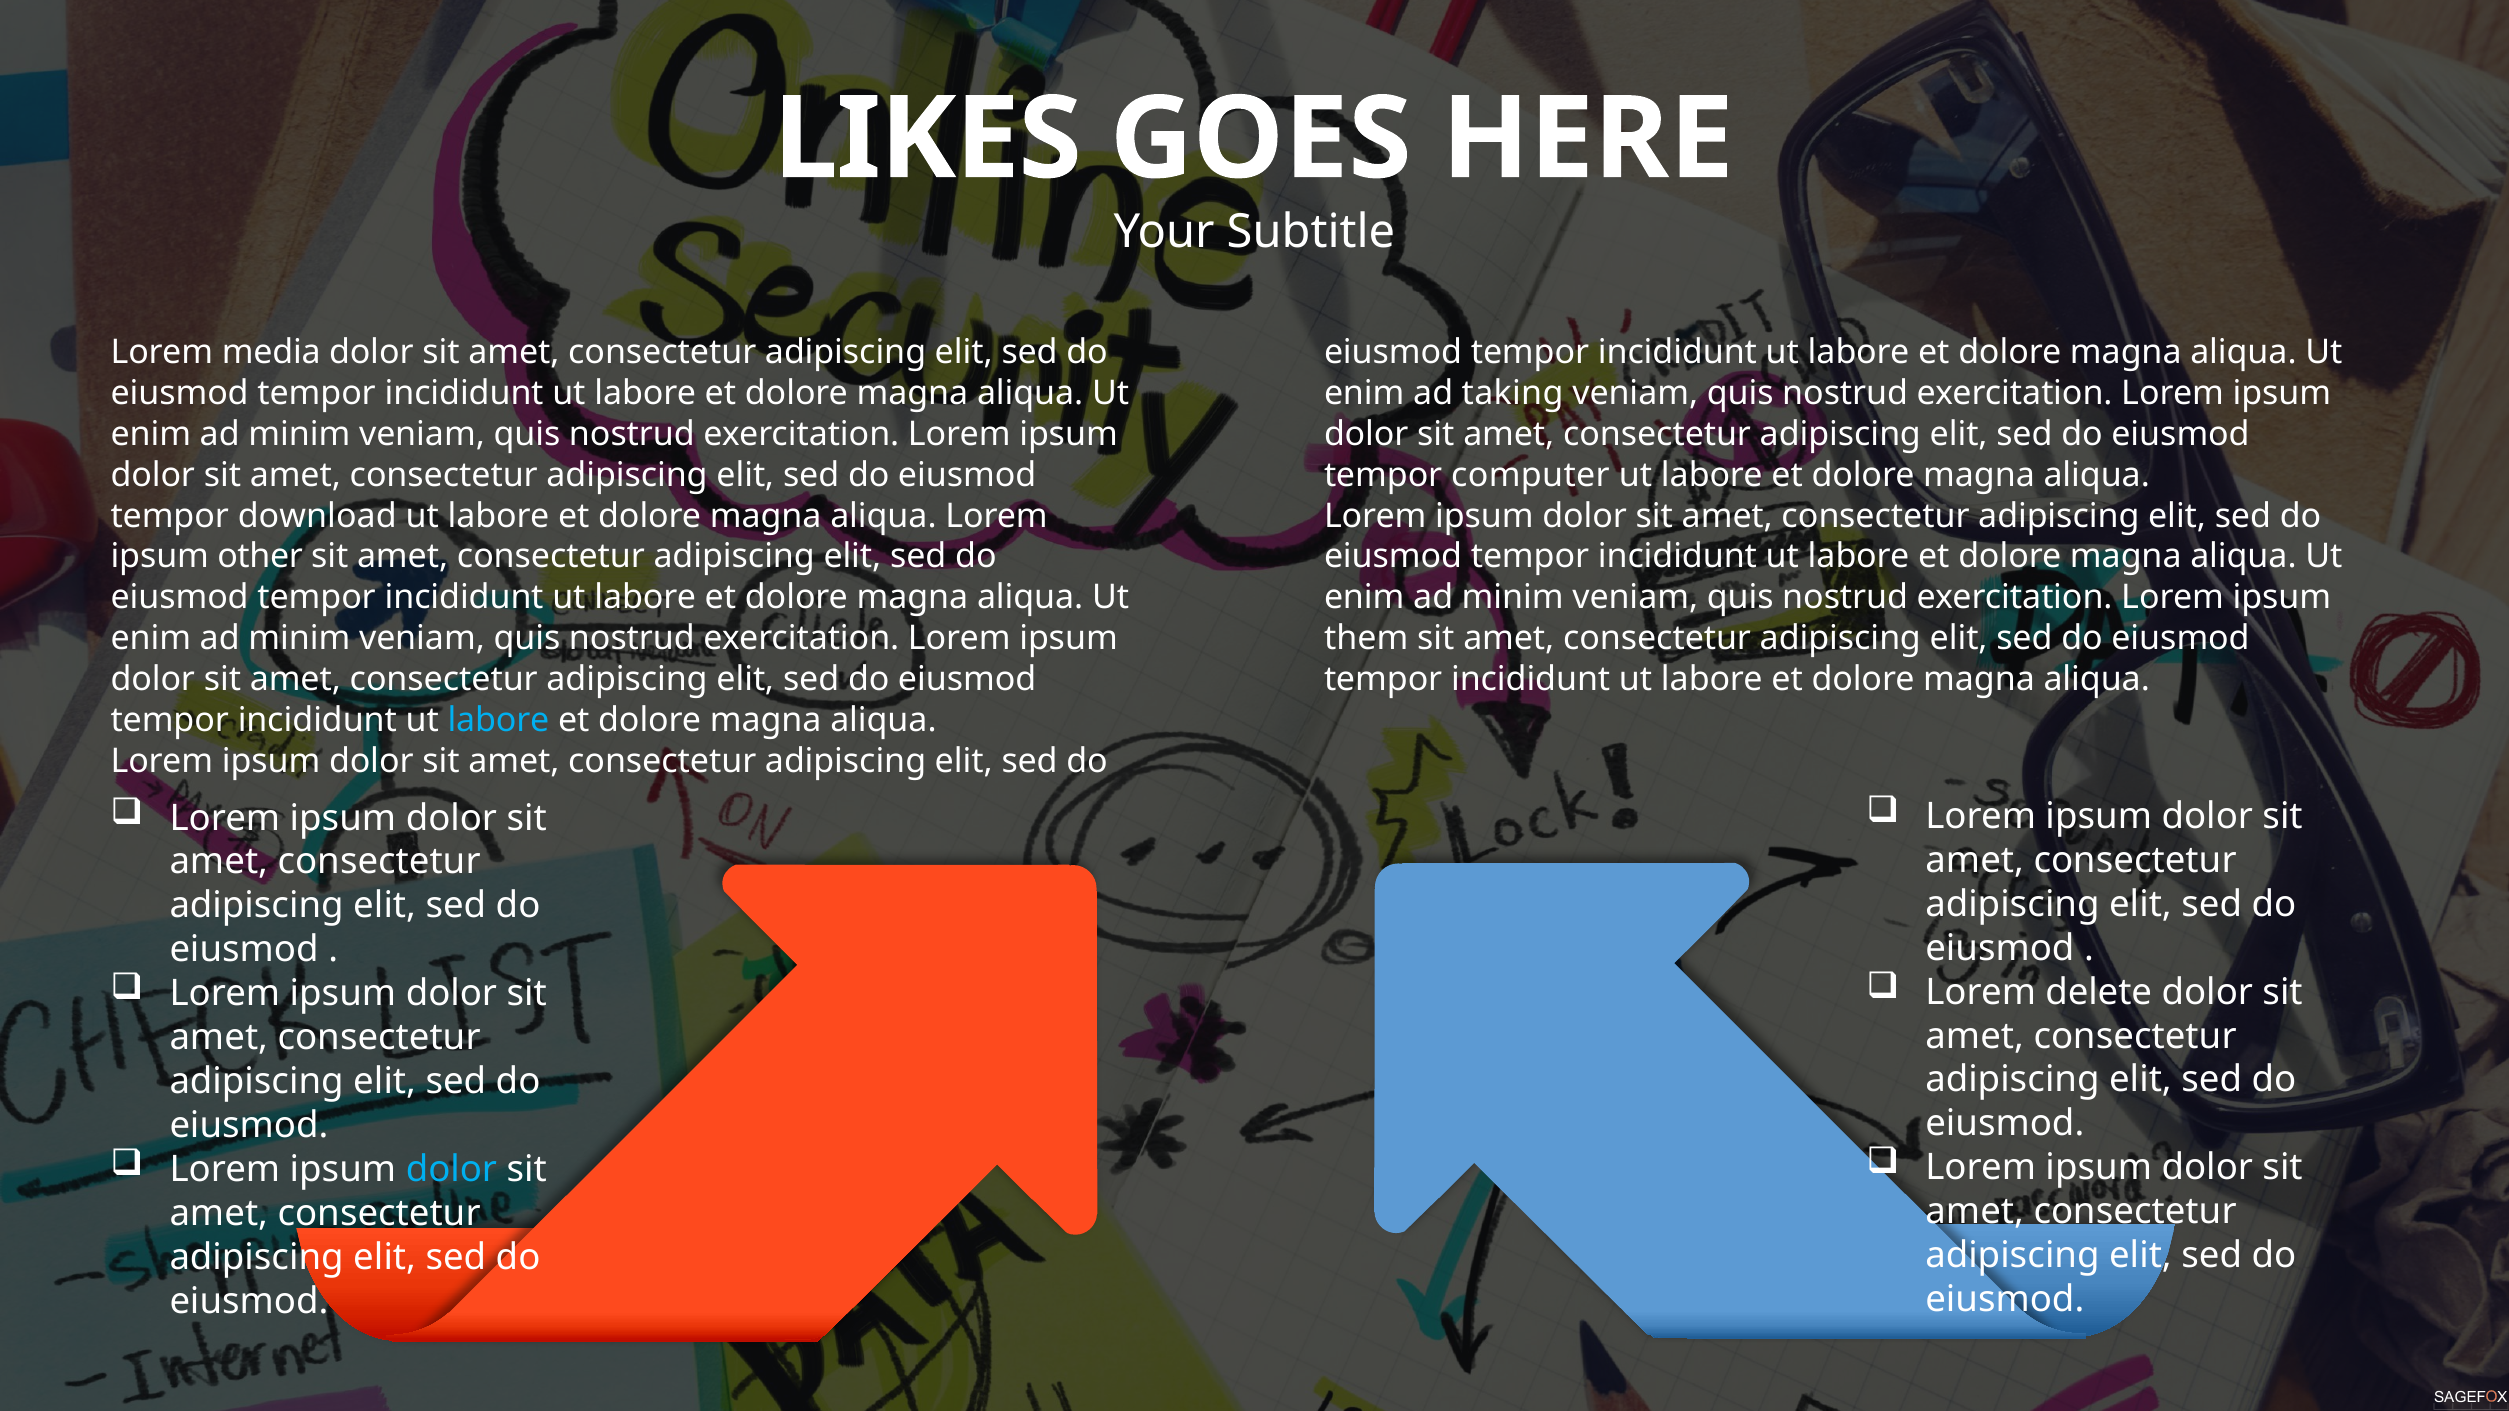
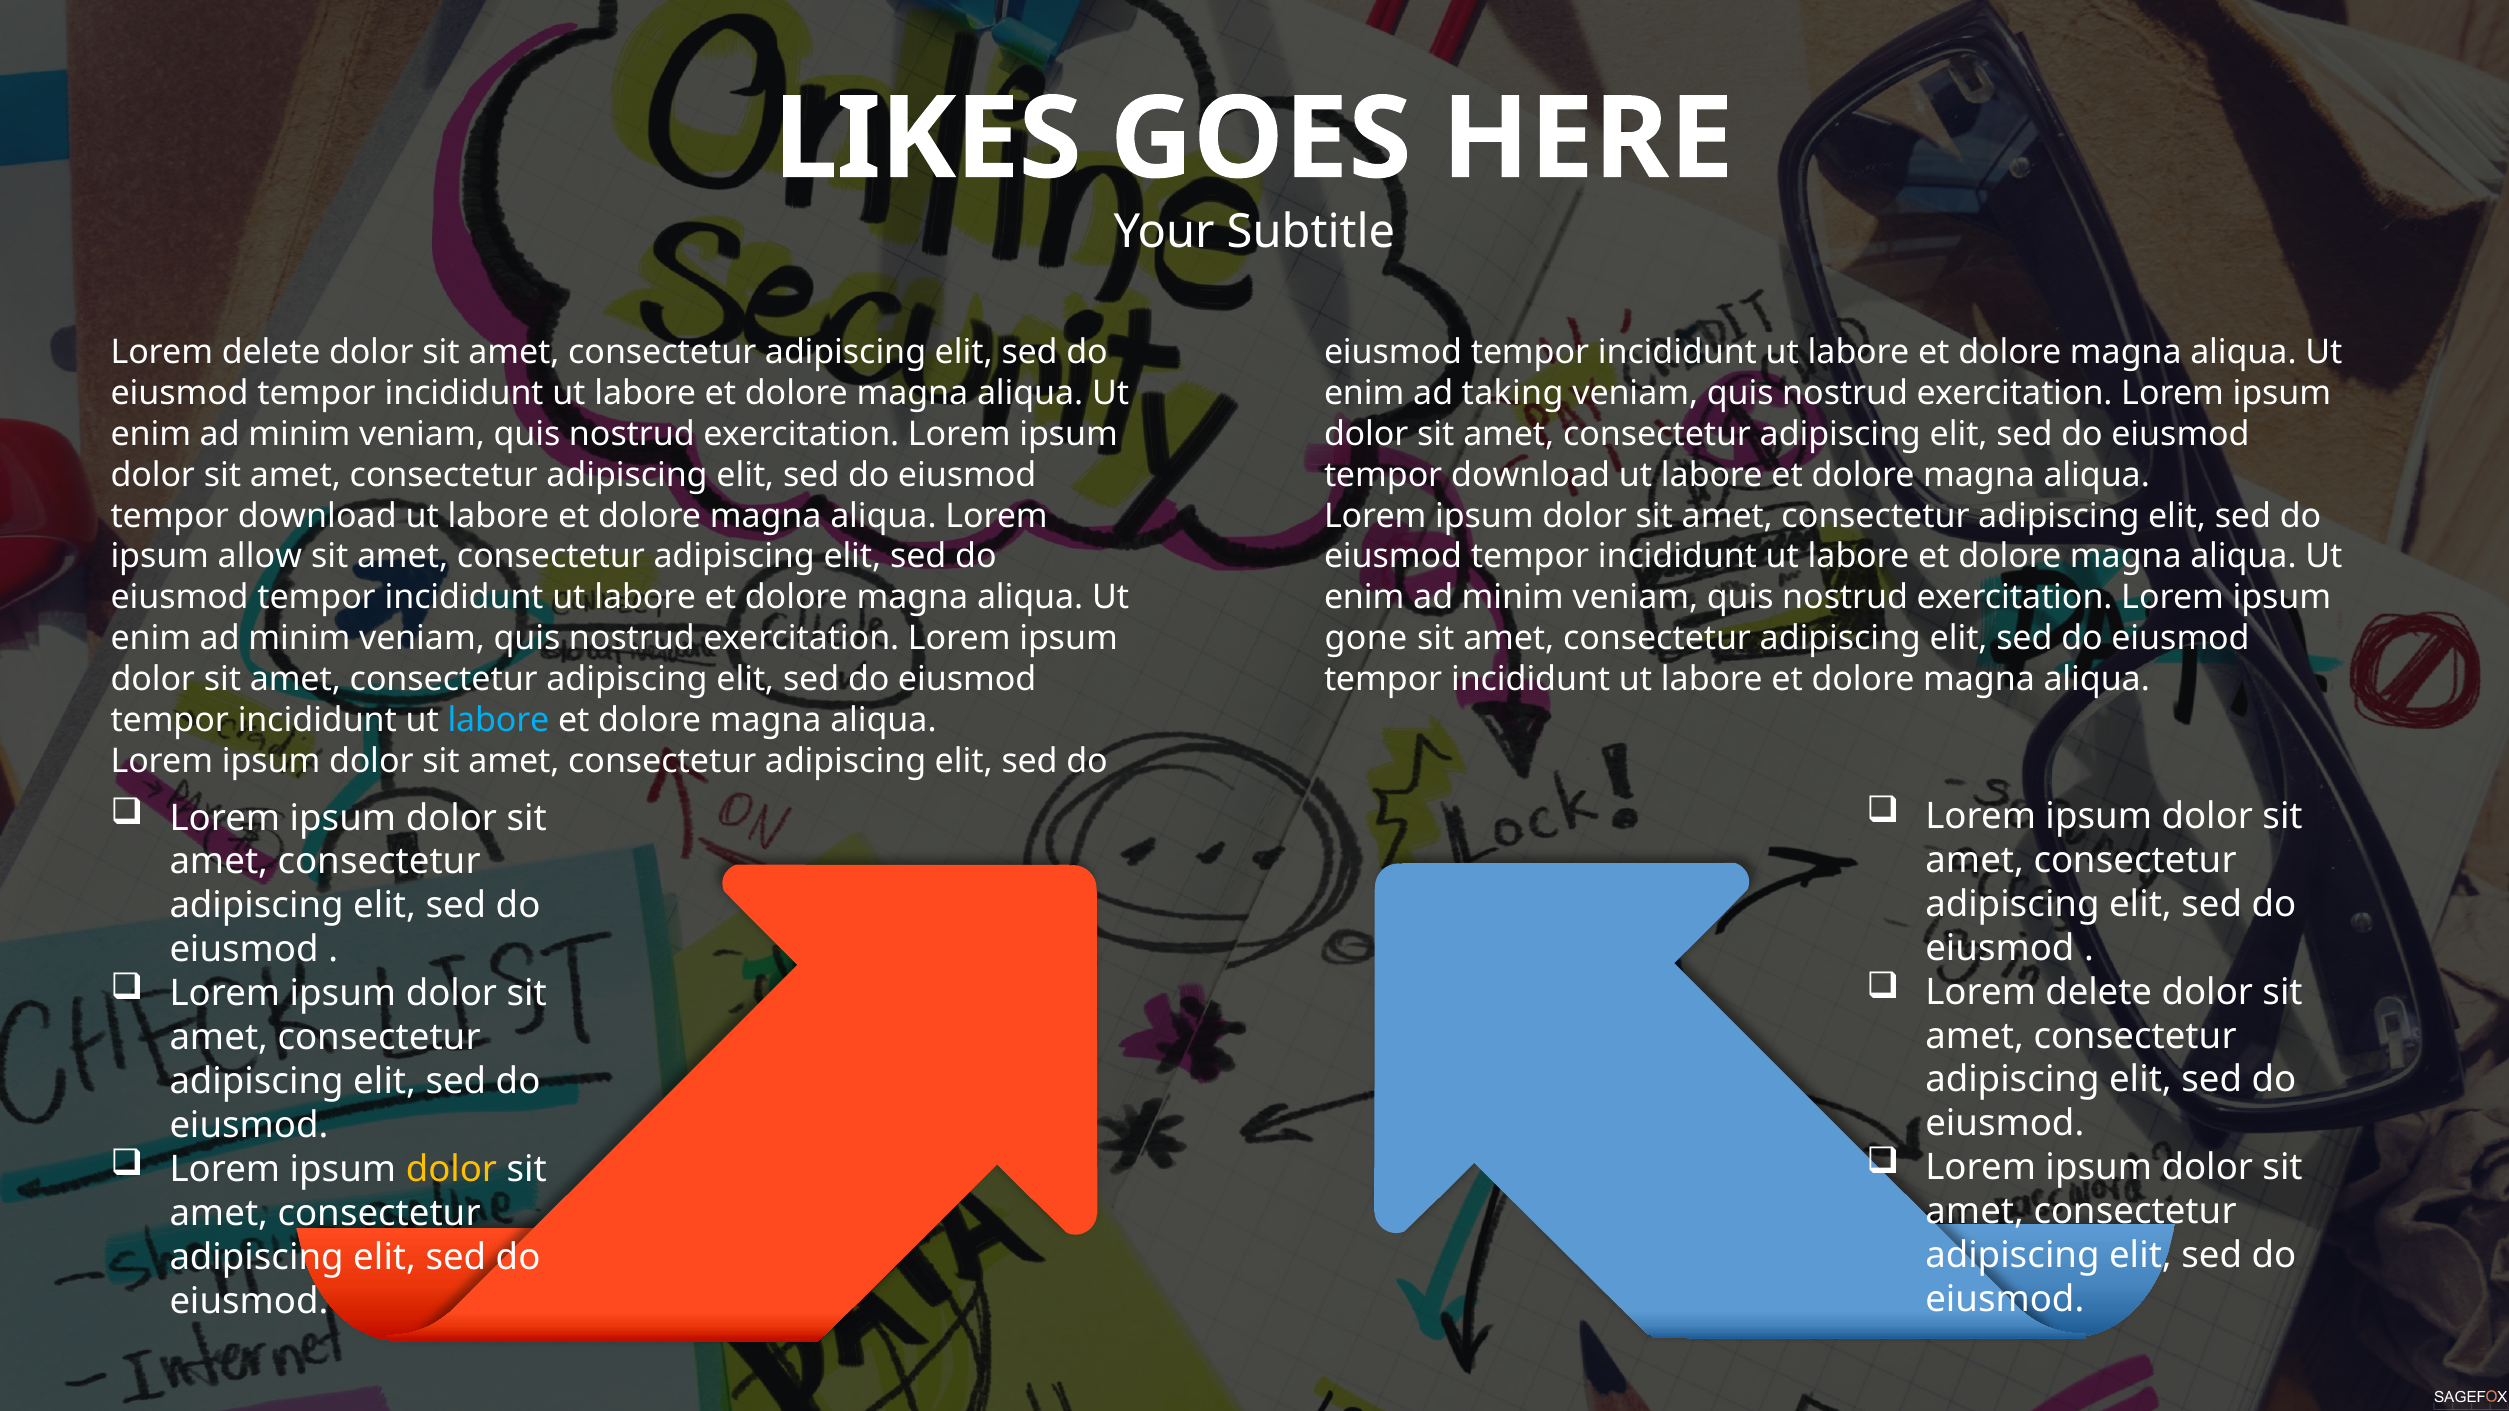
media: media -> delete (271, 353)
computer: computer -> download (1531, 475)
other: other -> allow (260, 557)
them: them -> gone (1366, 638)
dolor colour: light blue -> yellow (451, 1170)
